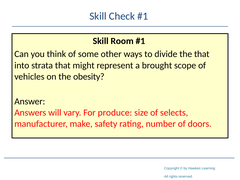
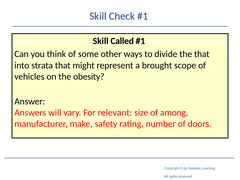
Room: Room -> Called (122, 41)
produce: produce -> relevant (115, 113)
selects: selects -> among (174, 113)
